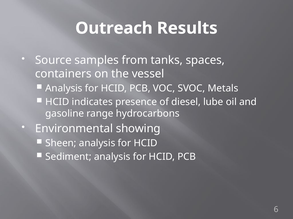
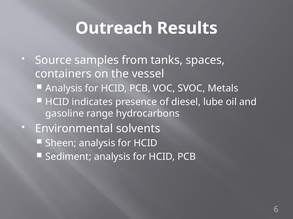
showing: showing -> solvents (138, 129)
